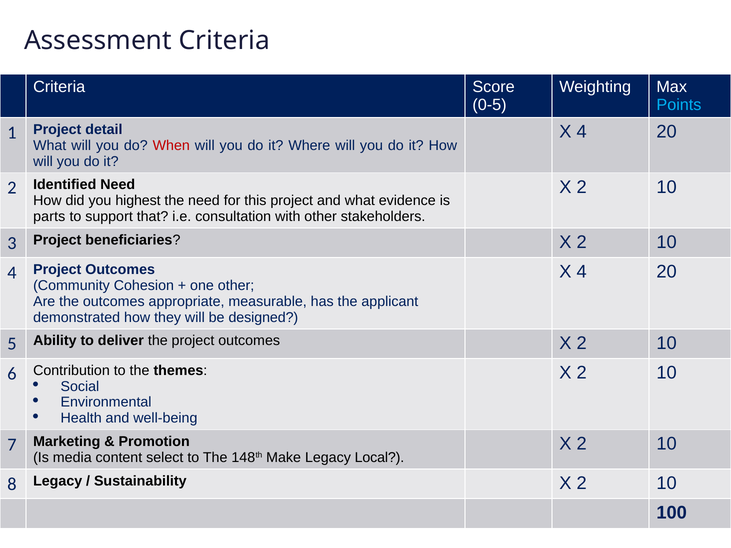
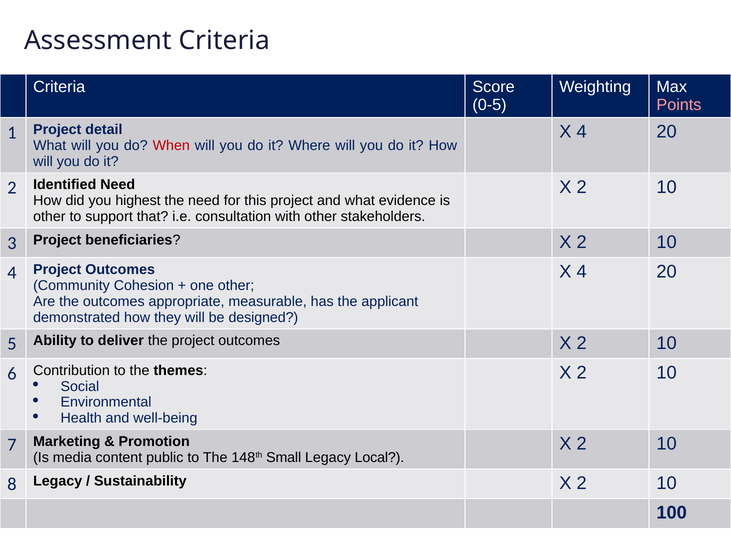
Points colour: light blue -> pink (679, 105)
parts: parts -> other (49, 217)
select: select -> public (165, 458)
Make: Make -> Small (284, 458)
